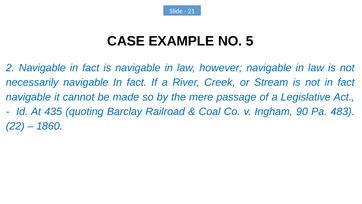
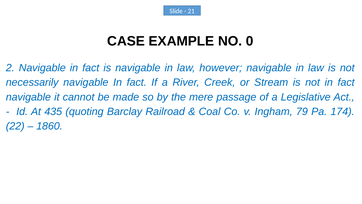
5: 5 -> 0 (250, 41)
90: 90 -> 79 (302, 111)
483: 483 -> 174 (343, 111)
